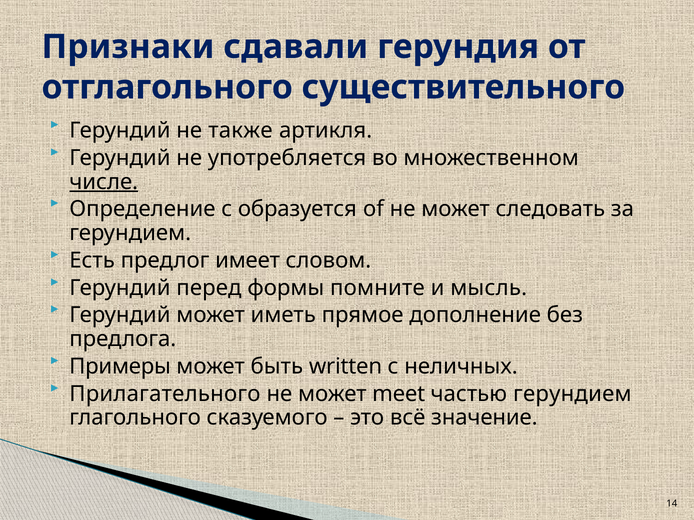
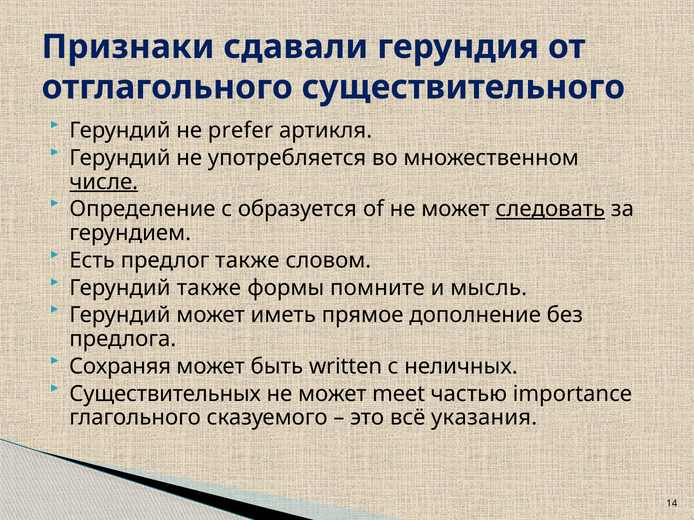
также: также -> prefer (240, 131)
следовать underline: none -> present (550, 209)
предлог имеет: имеет -> также (247, 261)
Герундий перед: перед -> также (209, 288)
Примеры: Примеры -> Сохраняя (120, 367)
Прилагательного: Прилагательного -> Существительных (165, 394)
частью герундием: герундием -> importance (572, 394)
значение: значение -> указания (484, 418)
